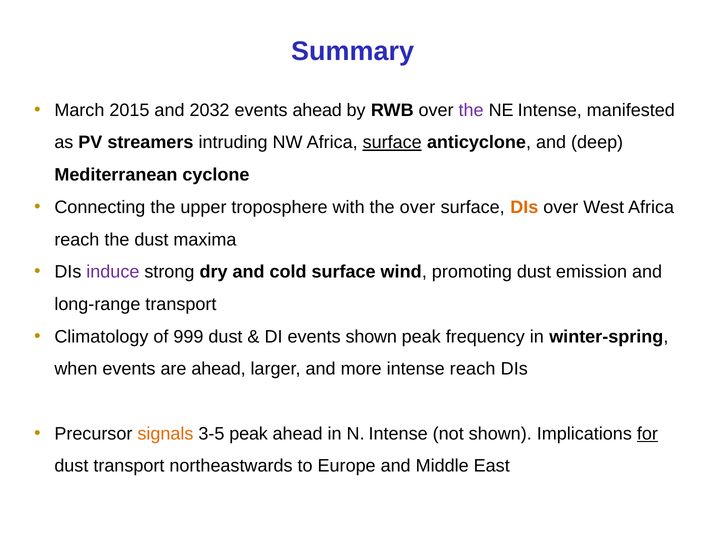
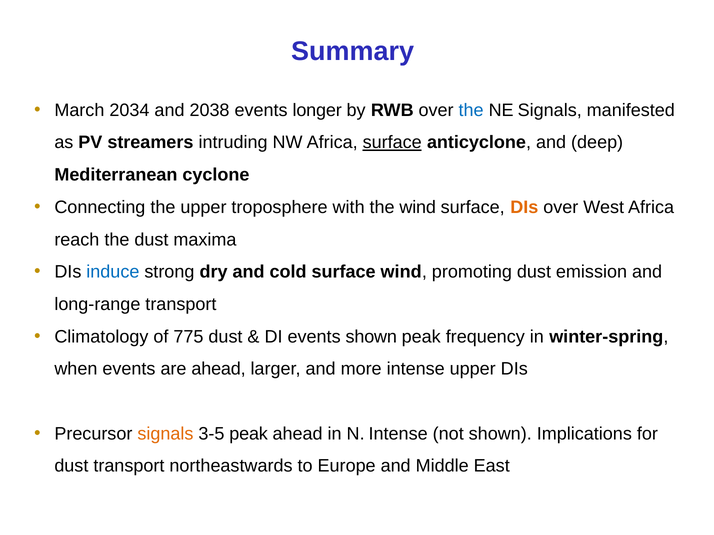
2015: 2015 -> 2034 (129, 110)
2032: 2032 -> 2038 (210, 110)
events ahead: ahead -> longer (317, 110)
the colour: purple -> blue (471, 110)
NE Intense: Intense -> Signals (550, 110)
the over: over -> wind (418, 207)
induce colour: purple -> blue (113, 272)
999: 999 -> 775 (188, 337)
intense reach: reach -> upper (473, 369)
for underline: present -> none (647, 434)
